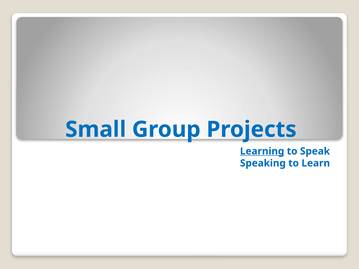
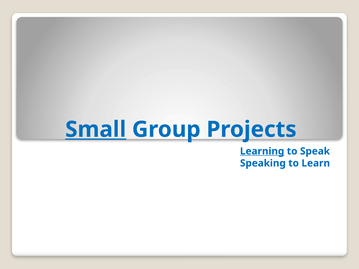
Small underline: none -> present (96, 130)
